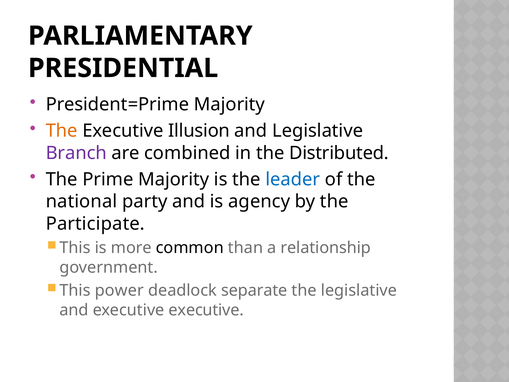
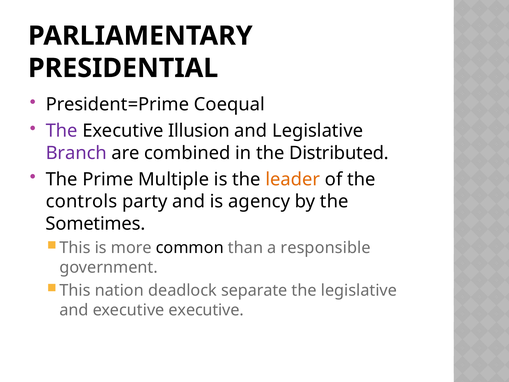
President=Prime Majority: Majority -> Coequal (229, 104)
The colour: orange -> purple (62, 131)
Prime Majority: Majority -> Multiple (174, 179)
leader colour: blue -> orange (293, 179)
national: national -> controls (81, 201)
Participate: Participate -> Sometimes (95, 223)
relationship: relationship -> responsible (326, 248)
power: power -> nation (119, 290)
